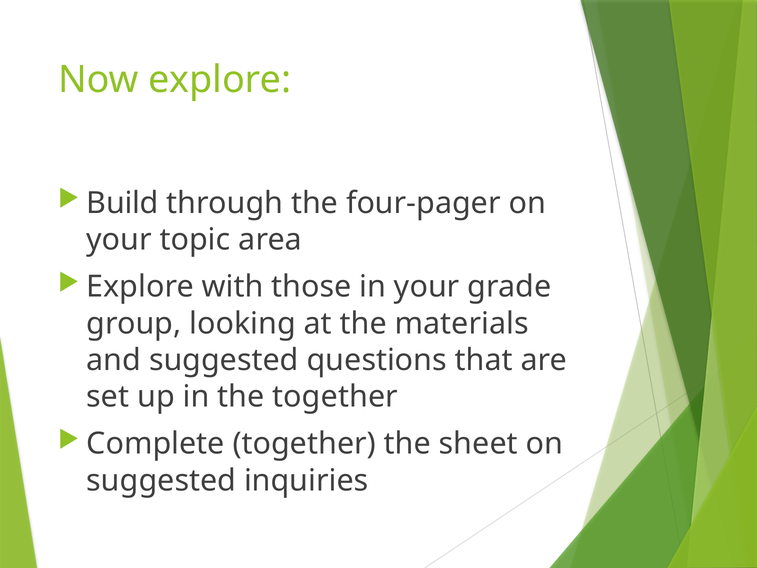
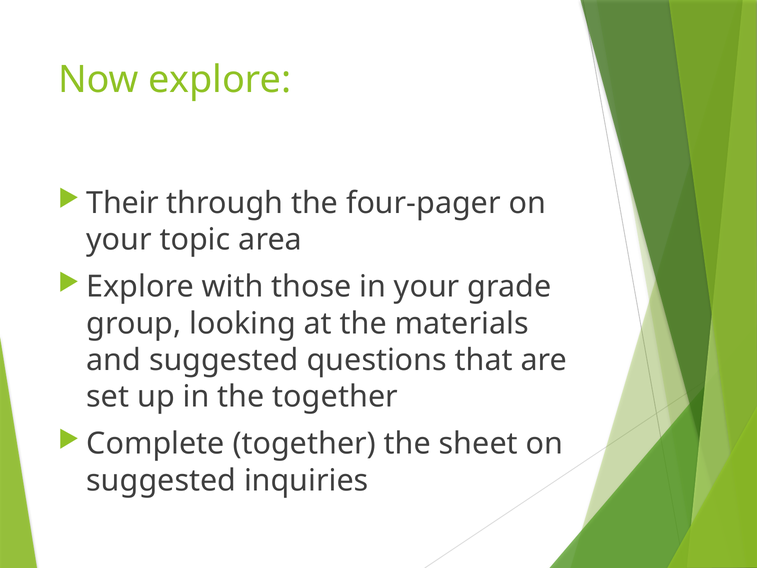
Build: Build -> Their (123, 203)
